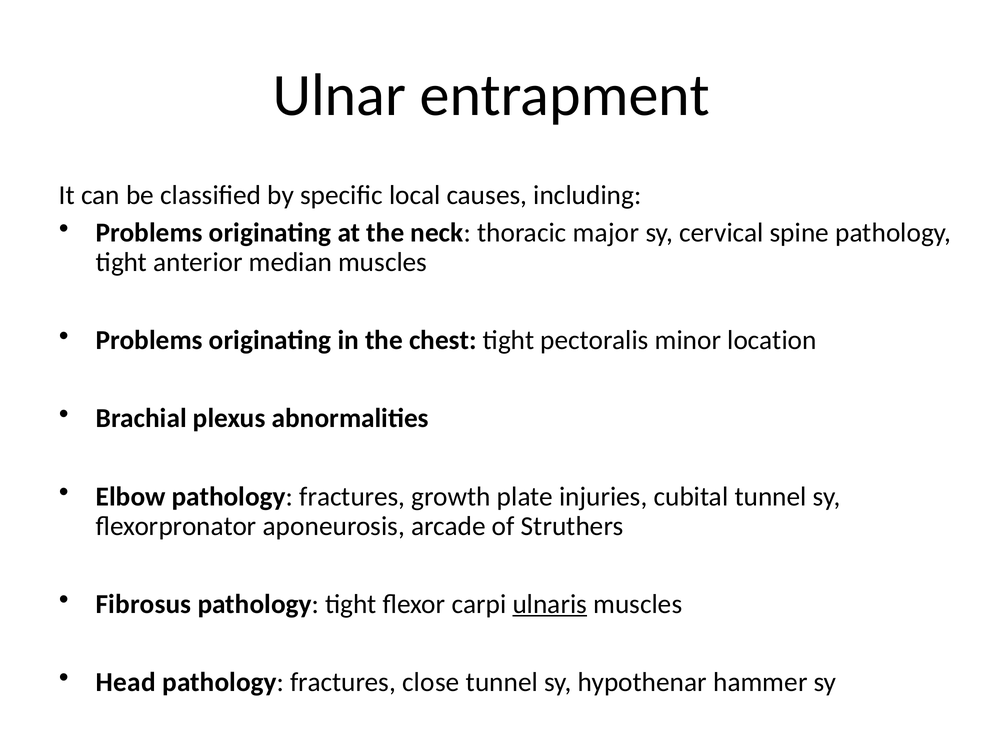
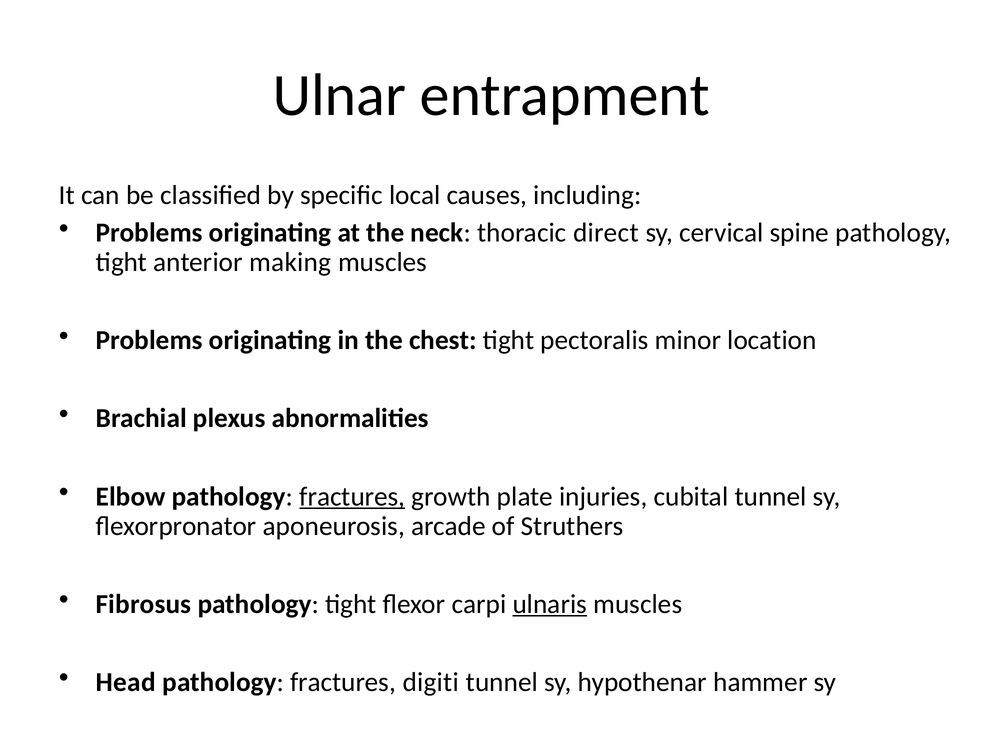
major: major -> direct (606, 233)
median: median -> making (290, 262)
fractures underline: none -> present (352, 496)
close: close -> digiti (431, 681)
